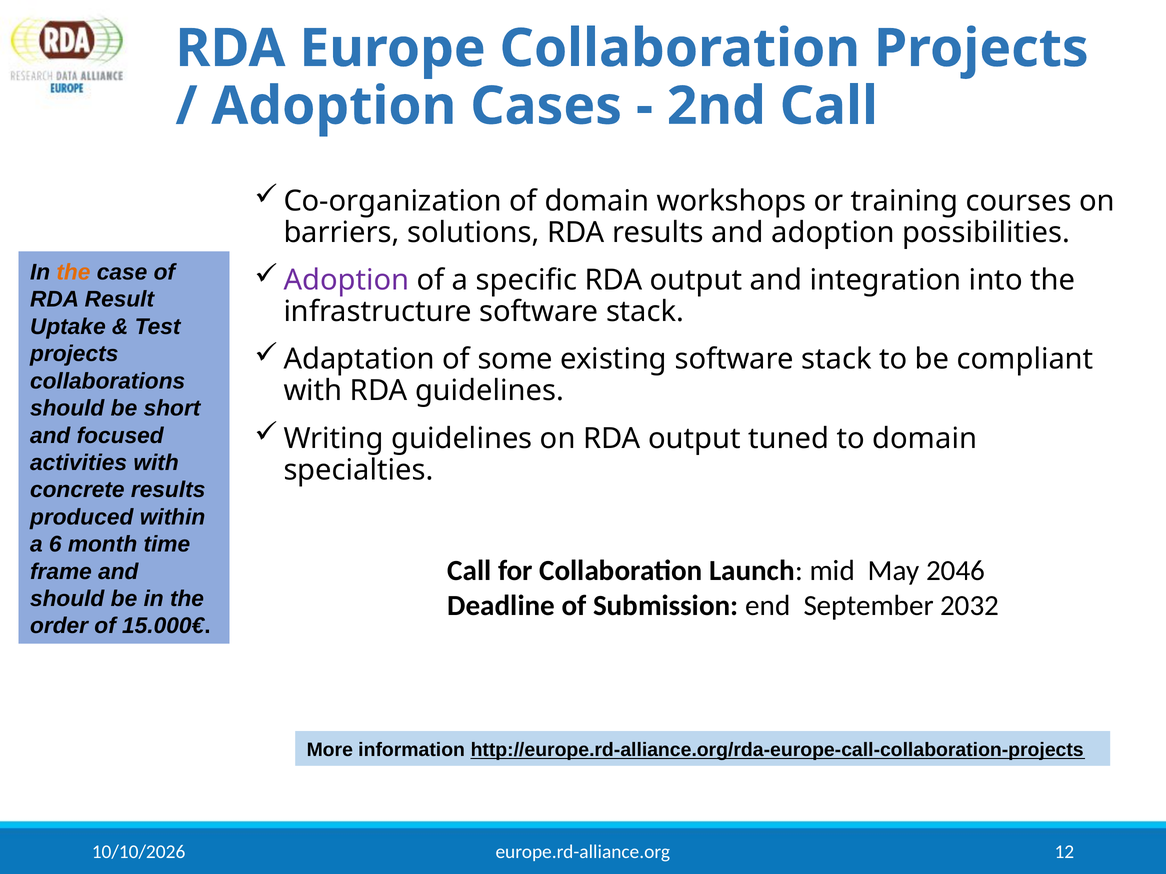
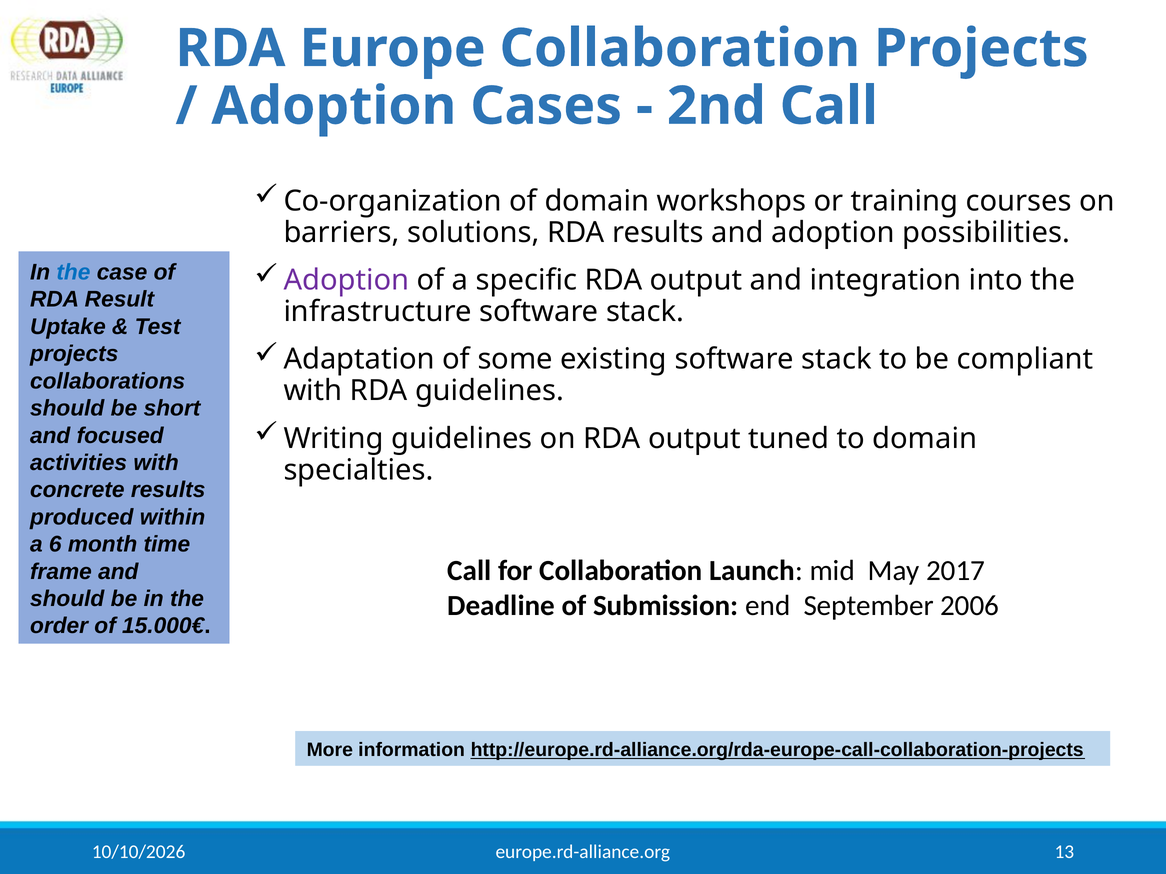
the colour: orange -> blue (73, 272)
2046: 2046 -> 2017 (956, 571)
2032: 2032 -> 2006 (970, 606)
12: 12 -> 13 (1064, 852)
